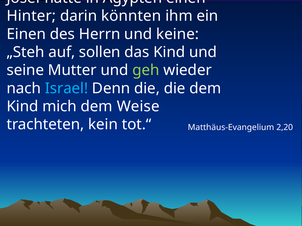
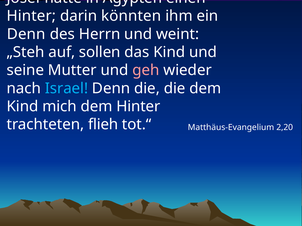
Einen: Einen -> Denn (26, 34)
keine: keine -> weint (178, 34)
geh colour: light green -> pink (146, 70)
dem Weise: Weise -> Hinter (138, 107)
kein: kein -> flieh (103, 125)
